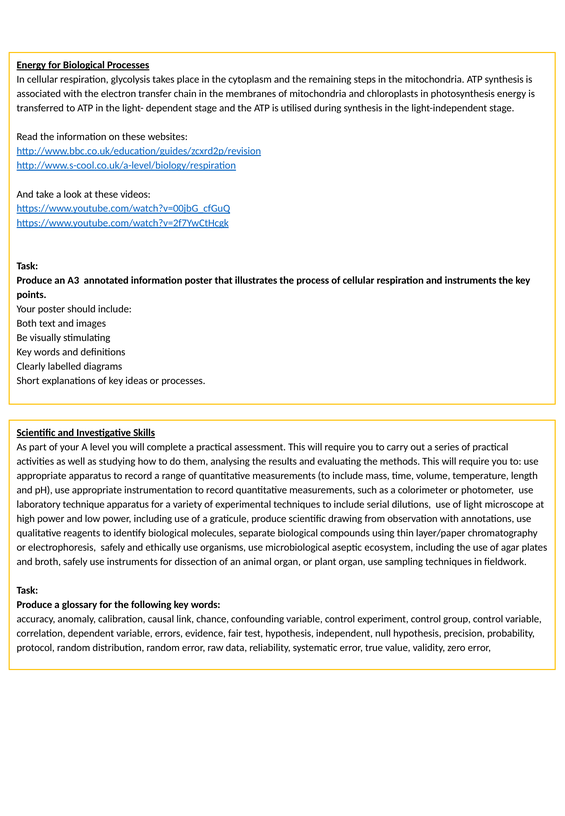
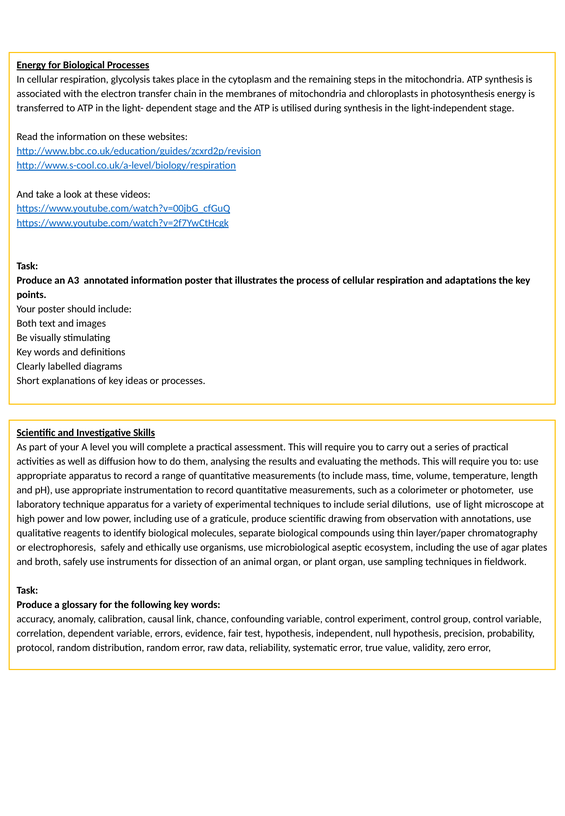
and instruments: instruments -> adaptations (471, 280)
studying: studying -> diffusion (117, 461)
